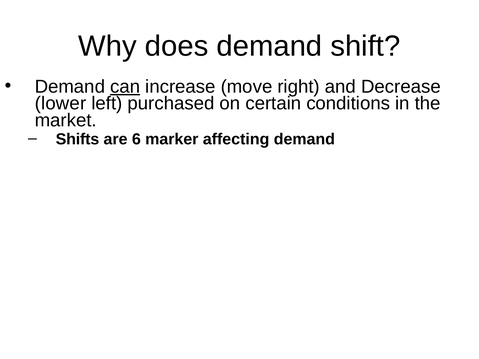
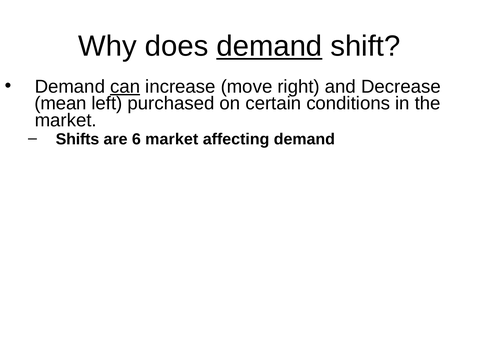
demand underline: none -> present (269, 46)
lower: lower -> mean (61, 104)
6 marker: marker -> market (172, 139)
